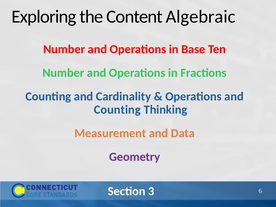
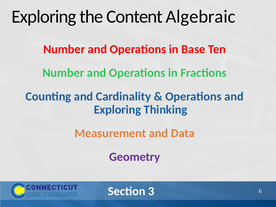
Counting: Counting -> Exploring (117, 110)
